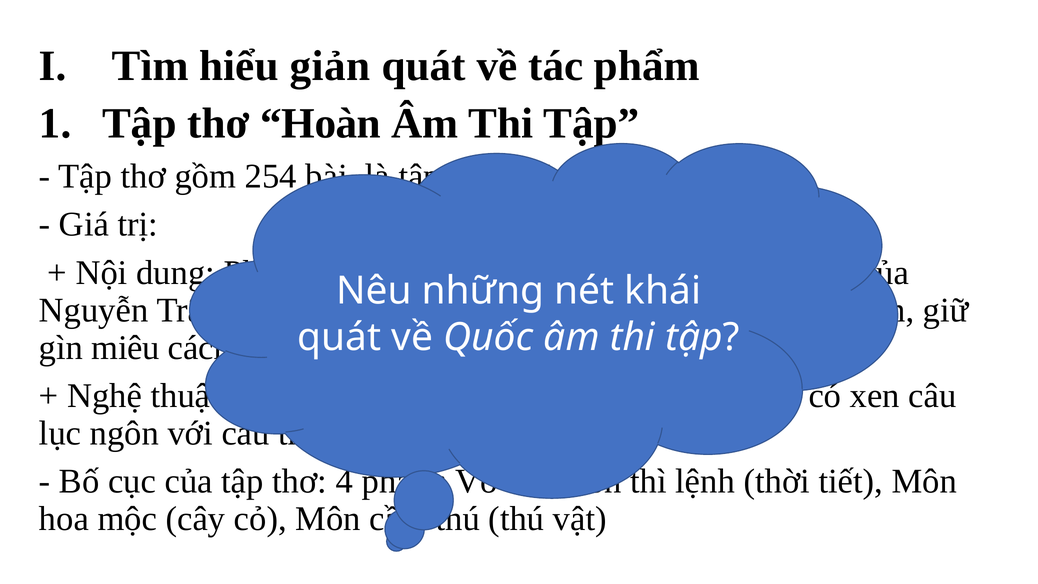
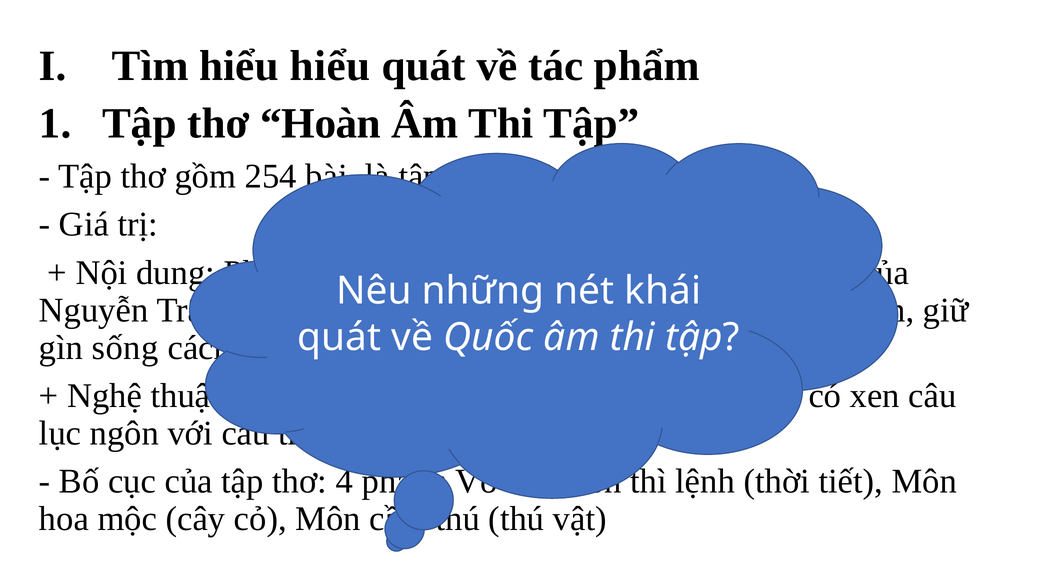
hiểu giản: giản -> hiểu (330, 66)
miêu: miêu -> sống (125, 348)
